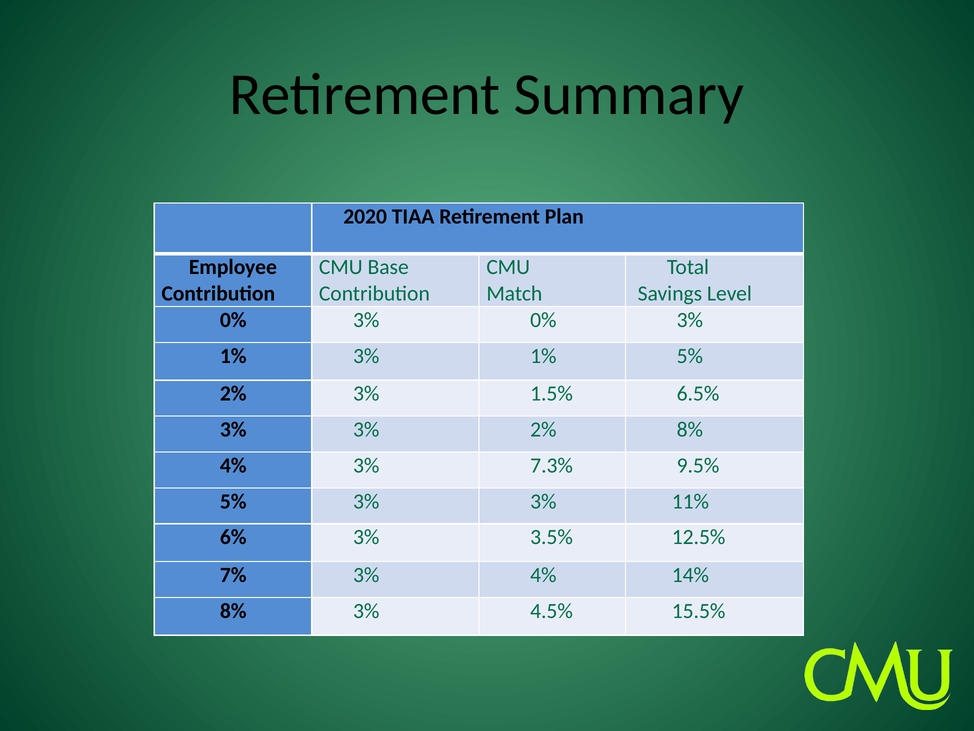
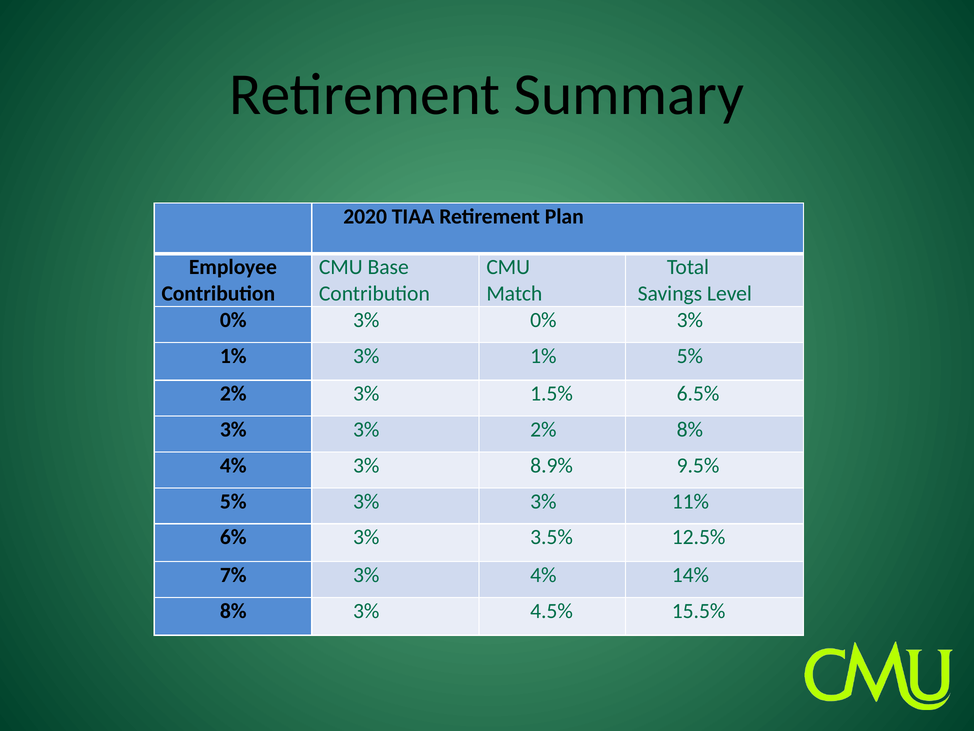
7.3%: 7.3% -> 8.9% (552, 465)
